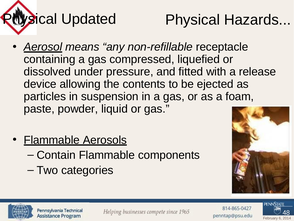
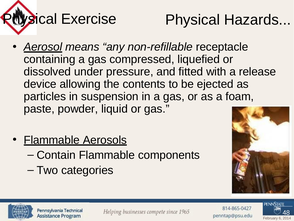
Updated: Updated -> Exercise (89, 19)
